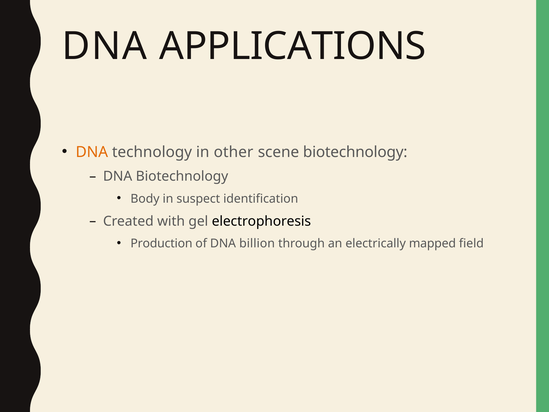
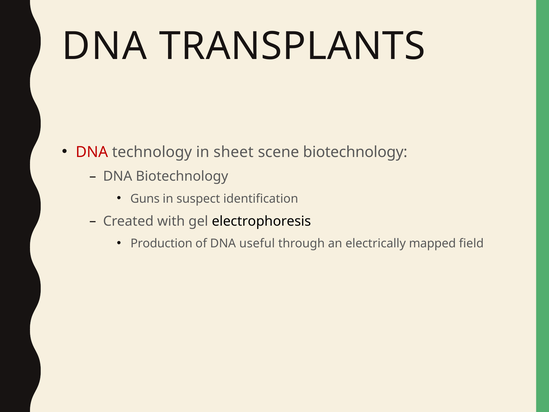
APPLICATIONS: APPLICATIONS -> TRANSPLANTS (292, 46)
DNA colour: orange -> red (92, 152)
other: other -> sheet (234, 152)
Body: Body -> Guns (145, 199)
billion: billion -> useful (257, 243)
